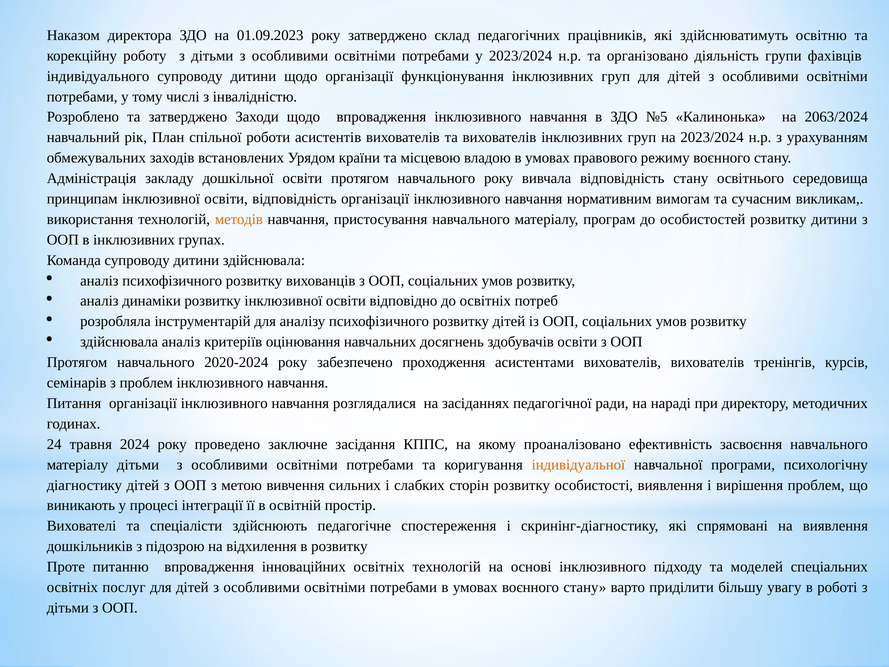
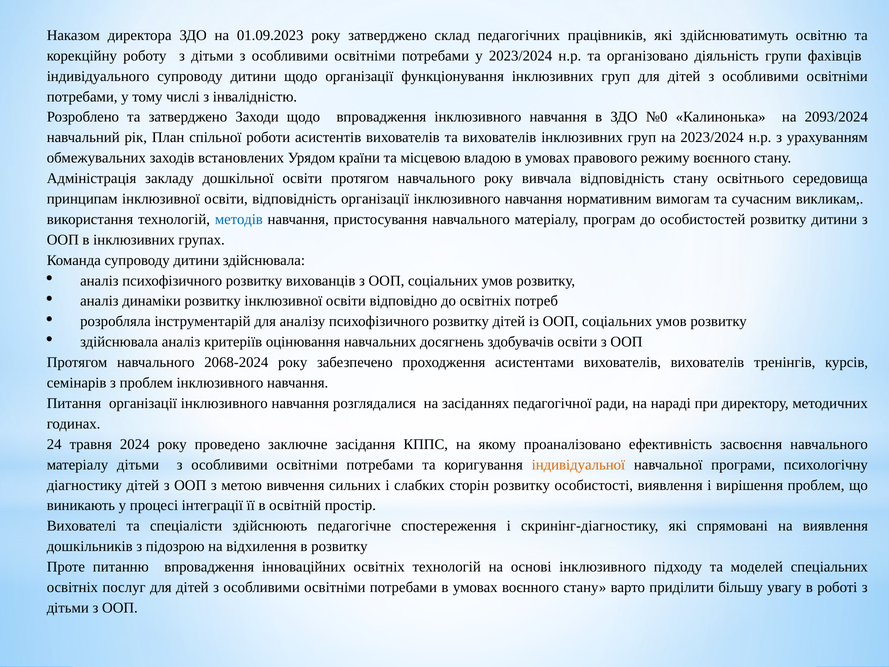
№5: №5 -> №0 (657, 117)
2063/2024: 2063/2024 -> 2093/2024 (836, 117)
методів colour: orange -> blue (239, 219)
2020-2024: 2020-2024 -> 2068-2024 (236, 362)
